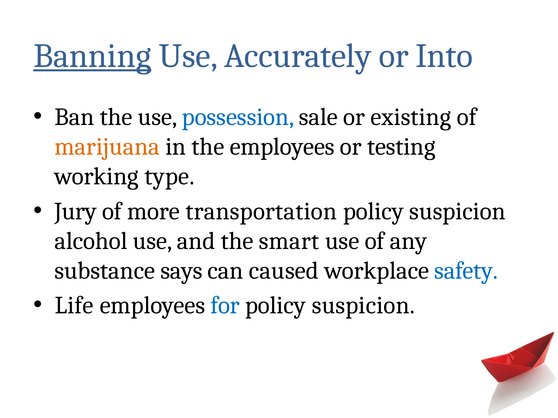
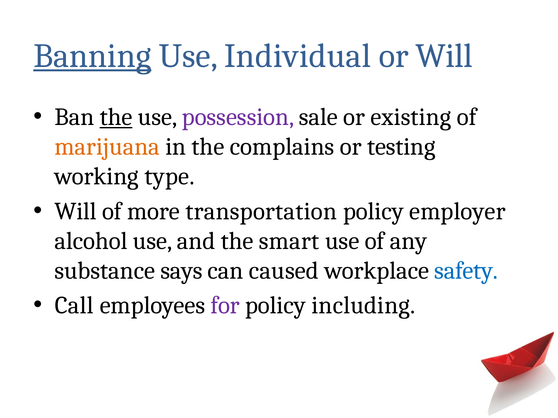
Accurately: Accurately -> Individual (298, 56)
or Into: Into -> Will (444, 56)
the underline: none -> present (116, 117)
possession colour: blue -> purple (238, 117)
the employees: employees -> complains (282, 147)
Jury: Jury -> Will (76, 211)
suspicion: suspicion -> employer (457, 211)
Life: Life -> Call (74, 306)
for colour: blue -> purple (225, 306)
suspicion: suspicion -> including (363, 306)
